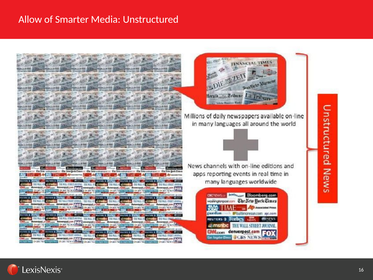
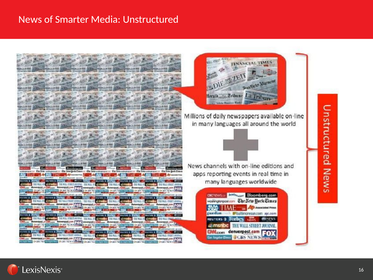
Allow: Allow -> News (30, 19)
